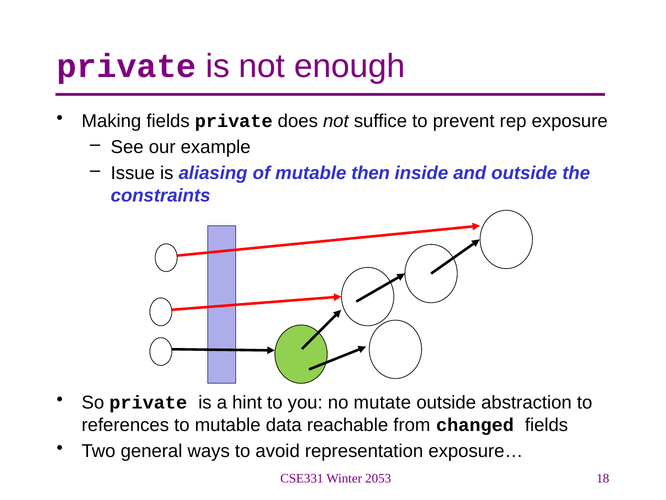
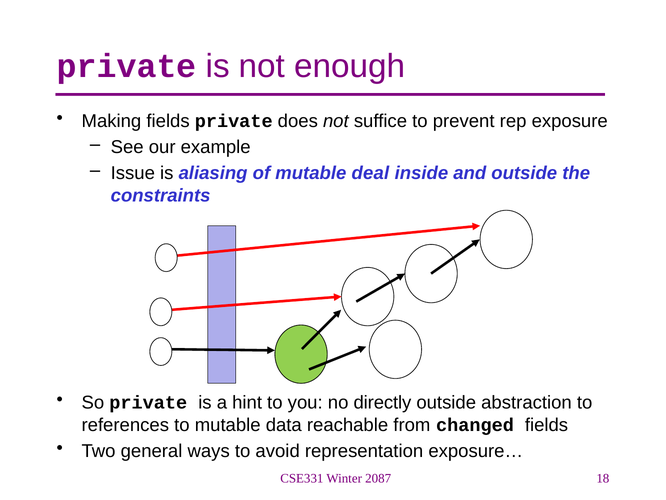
then: then -> deal (370, 173)
mutate: mutate -> directly (382, 402)
2053: 2053 -> 2087 (378, 478)
